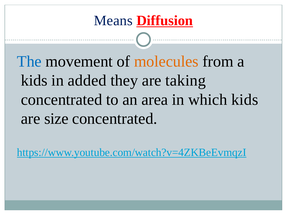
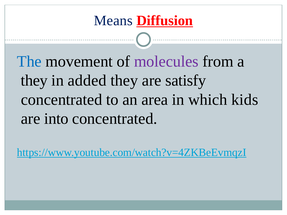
molecules colour: orange -> purple (166, 61)
kids: kids -> they (34, 81)
taking: taking -> satisfy (186, 81)
size: size -> into (56, 119)
